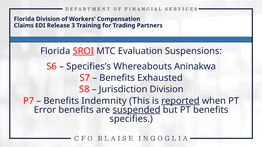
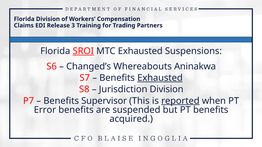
MTC Evaluation: Evaluation -> Exhausted (140, 51)
Specifies’s: Specifies’s -> Changed’s (89, 67)
Exhausted underline: none -> present (160, 78)
Indemnity: Indemnity -> Supervisor (104, 101)
suspended underline: present -> none (136, 110)
specifies: specifies -> acquired (131, 119)
